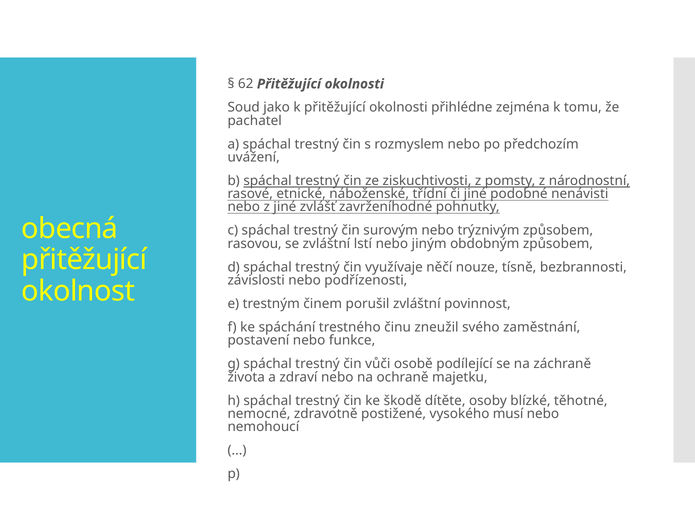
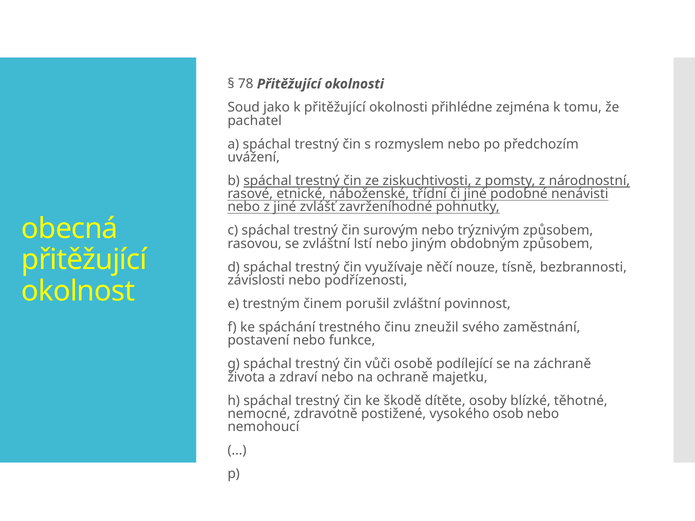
62: 62 -> 78 (246, 84)
musí: musí -> osob (508, 414)
